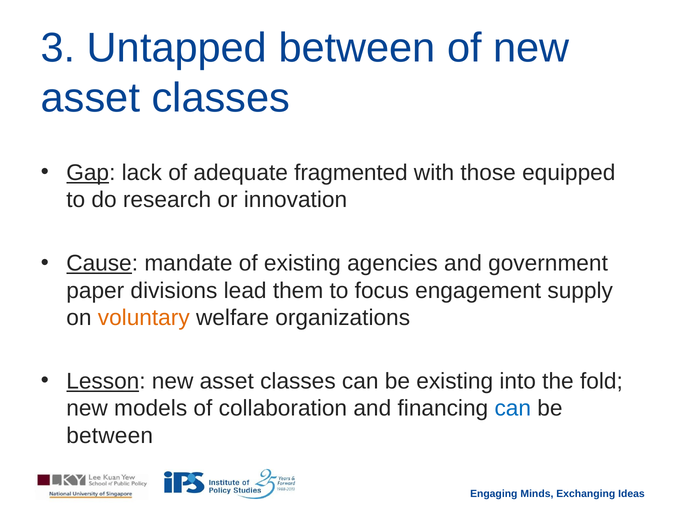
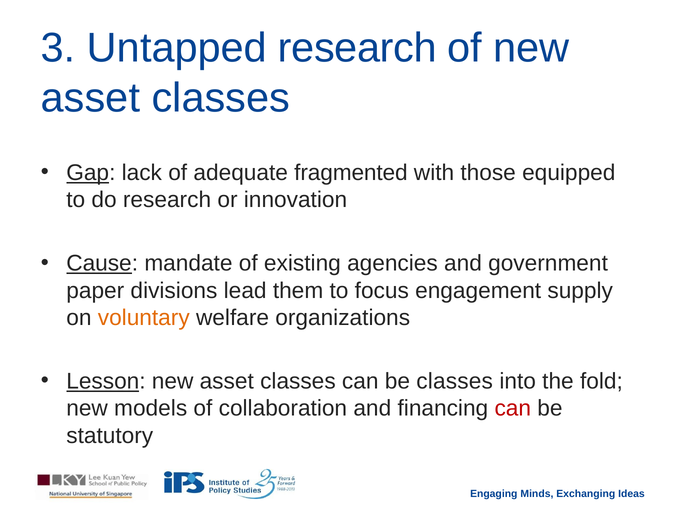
Untapped between: between -> research (357, 48)
be existing: existing -> classes (455, 381)
can colour: blue -> red (513, 408)
between: between -> statutory (110, 436)
